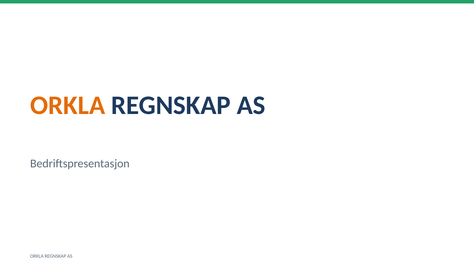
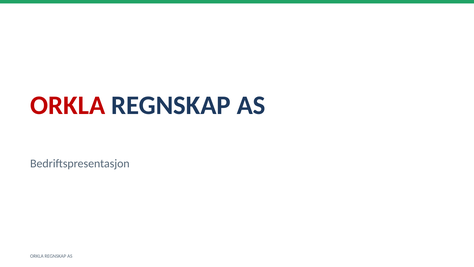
ORKLA colour: orange -> red (68, 105)
